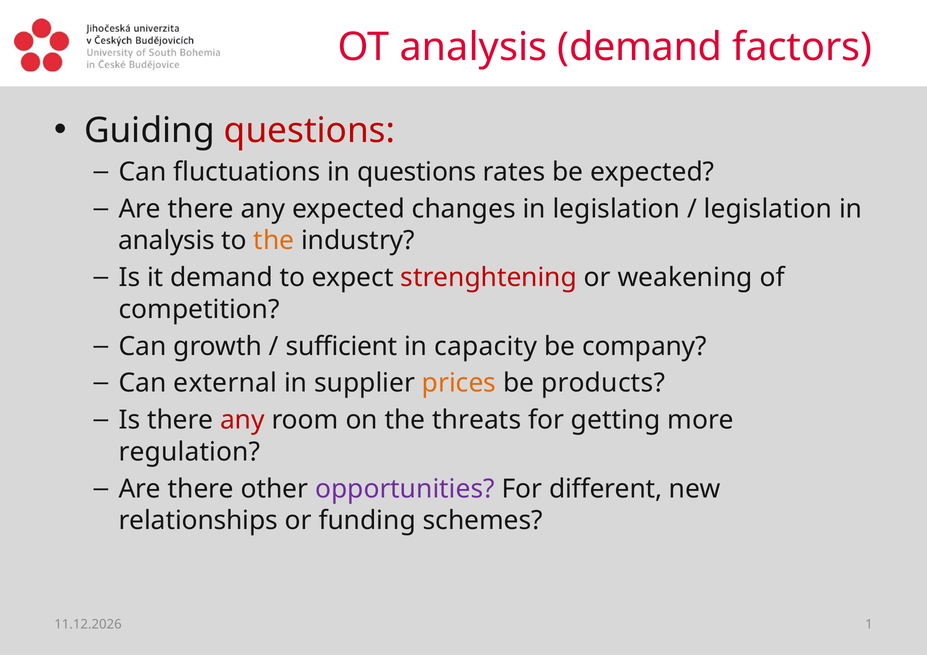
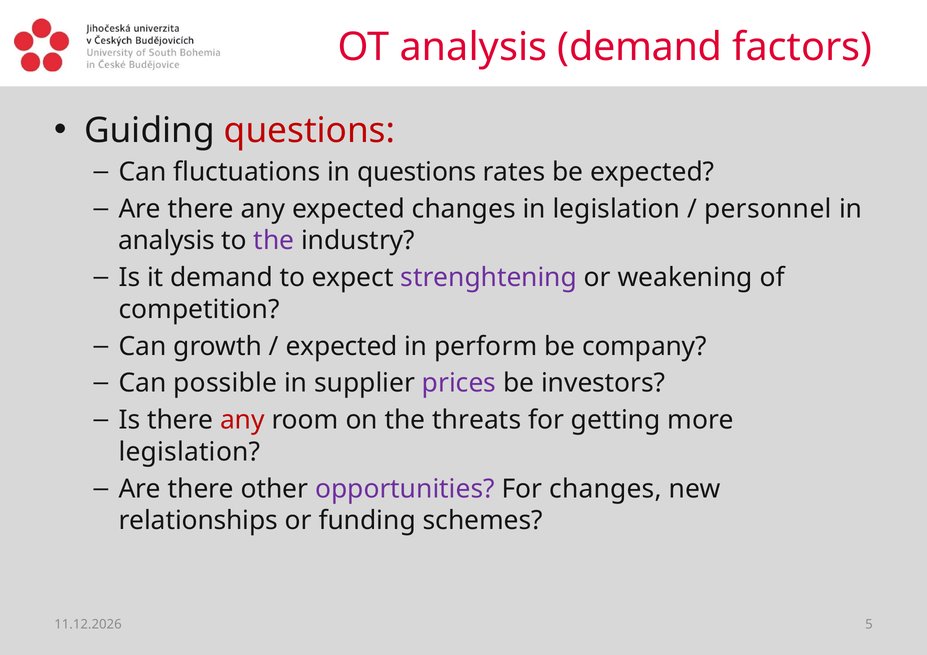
legislation: legislation -> personnel (768, 209)
the colour: orange -> purple (274, 241)
strenghtening colour: red -> purple (489, 278)
sufficient: sufficient -> expected (342, 347)
capacity: capacity -> perform (486, 347)
external: external -> possible (225, 384)
prices colour: orange -> purple (459, 384)
products: products -> investors (603, 384)
regulation: regulation -> legislation (189, 452)
For different: different -> changes (605, 489)
1: 1 -> 5 (869, 625)
